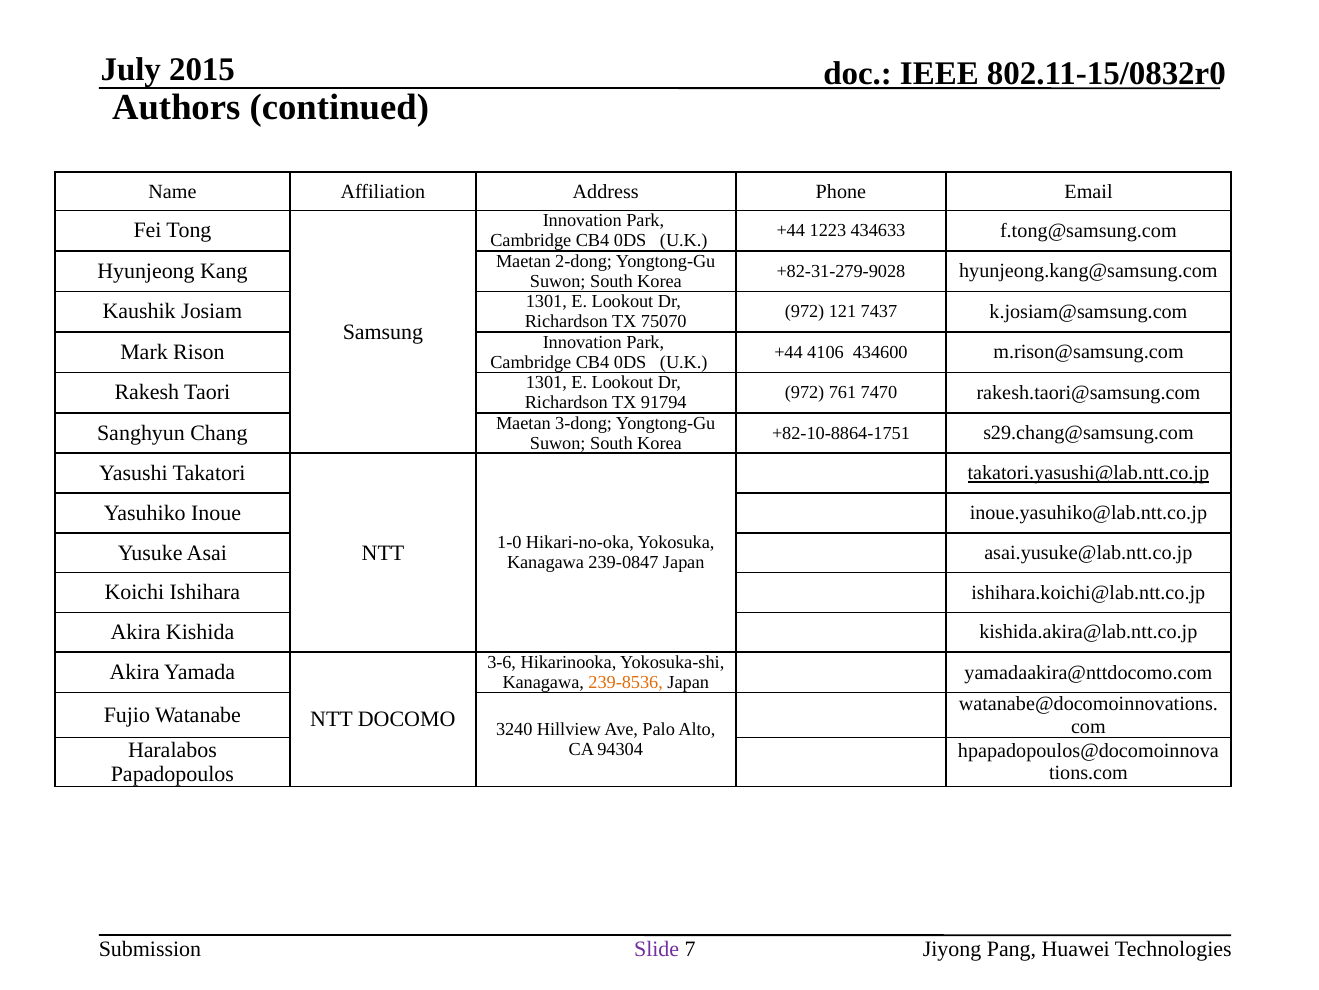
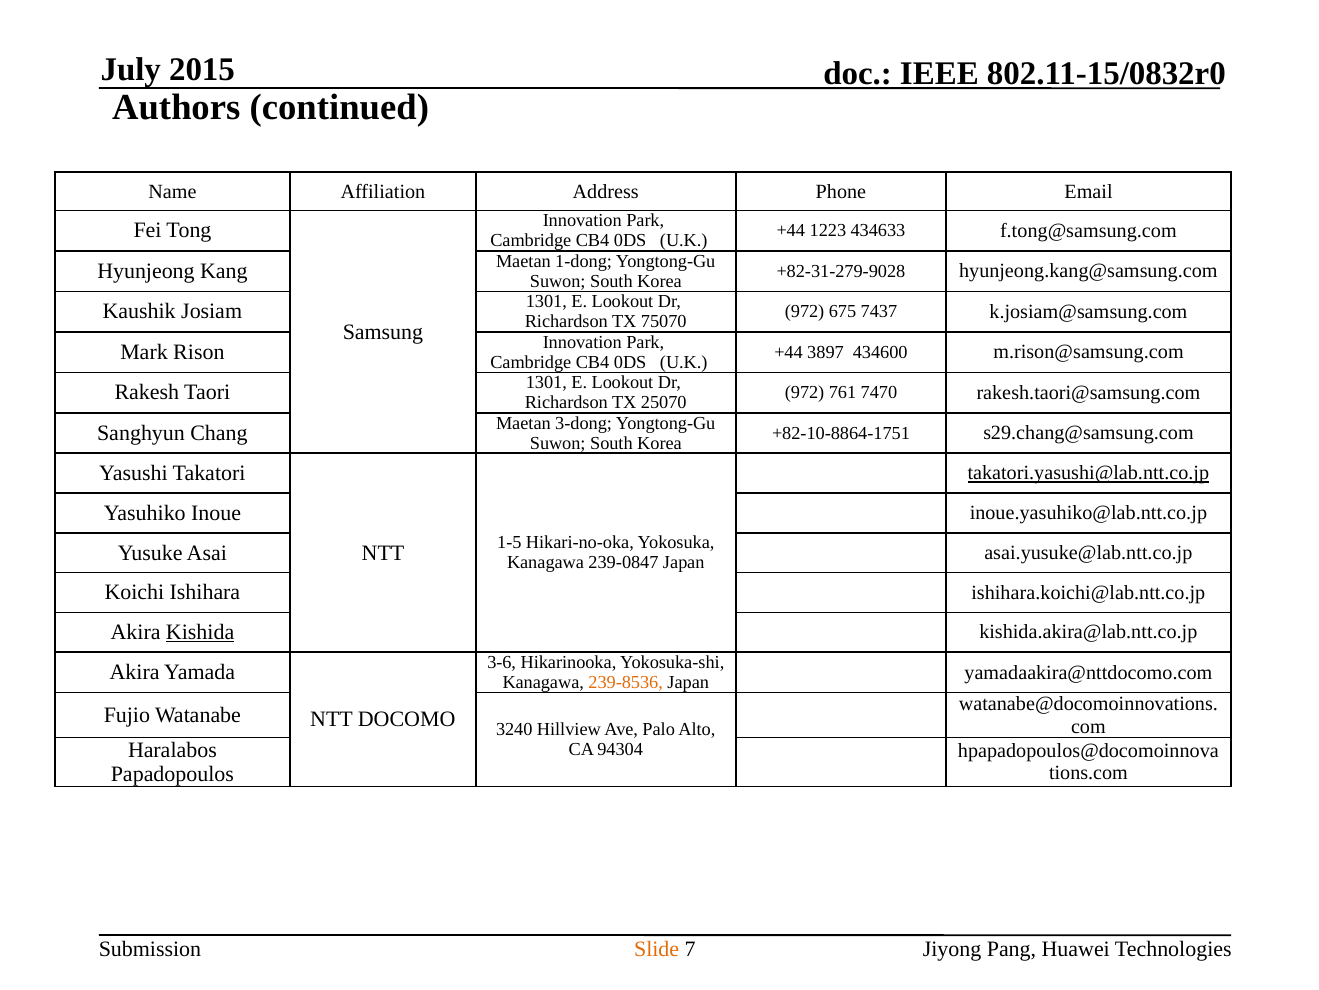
2-dong: 2-dong -> 1-dong (584, 261)
121: 121 -> 675 (843, 311)
4106: 4106 -> 3897 (826, 352)
91794: 91794 -> 25070 (664, 402)
1-0: 1-0 -> 1-5 (509, 542)
Kishida underline: none -> present (200, 632)
Slide colour: purple -> orange (657, 949)
